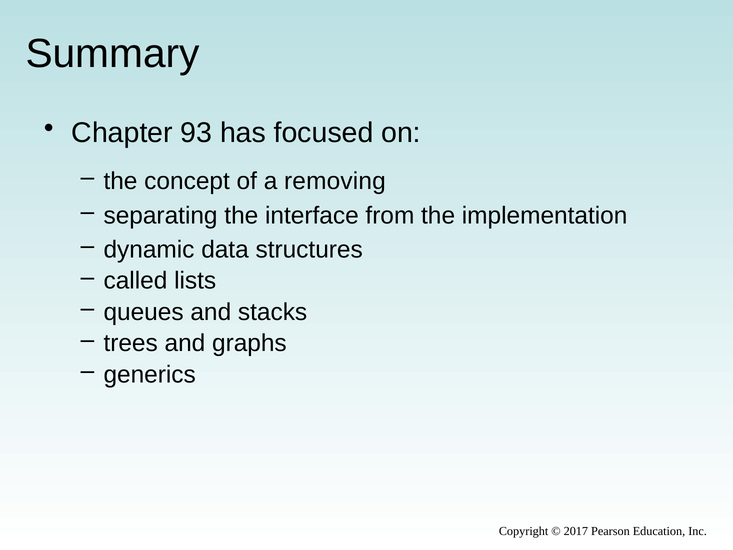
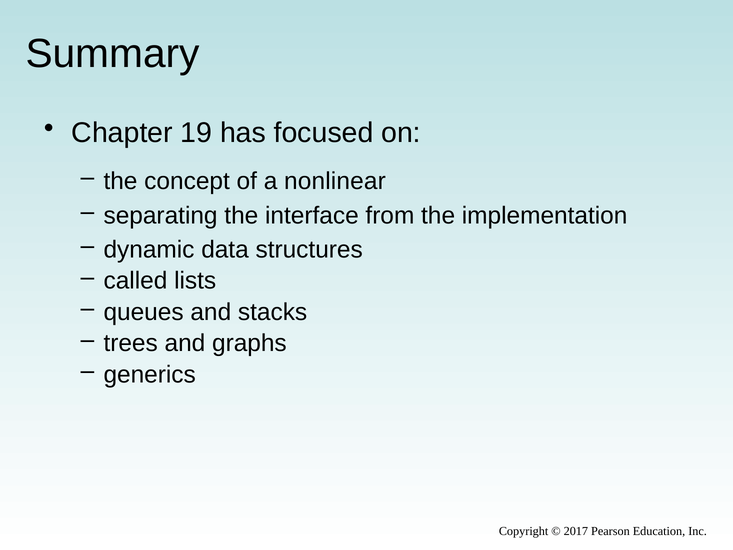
93: 93 -> 19 (196, 133)
removing: removing -> nonlinear (335, 181)
